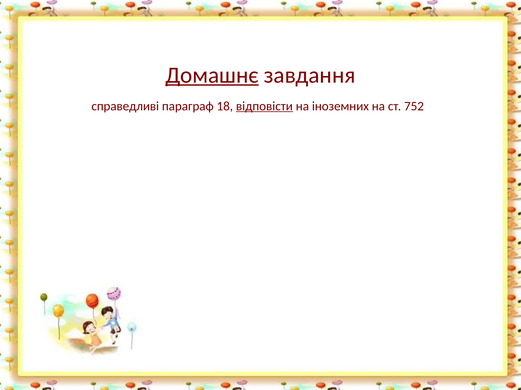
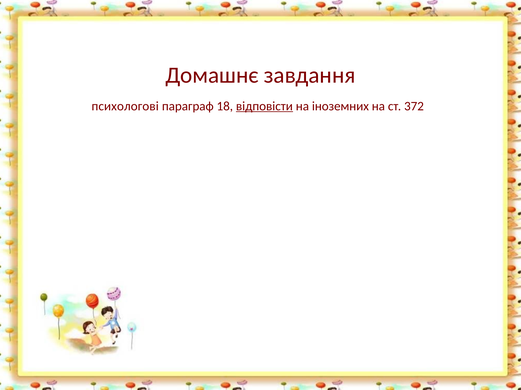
Домашнє underline: present -> none (212, 75)
справедливі: справедливі -> психологові (125, 106)
752: 752 -> 372 (414, 106)
